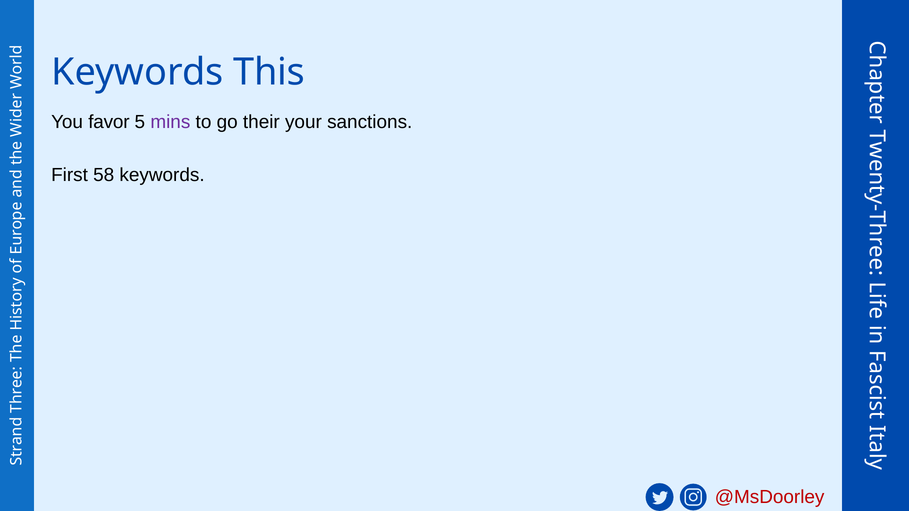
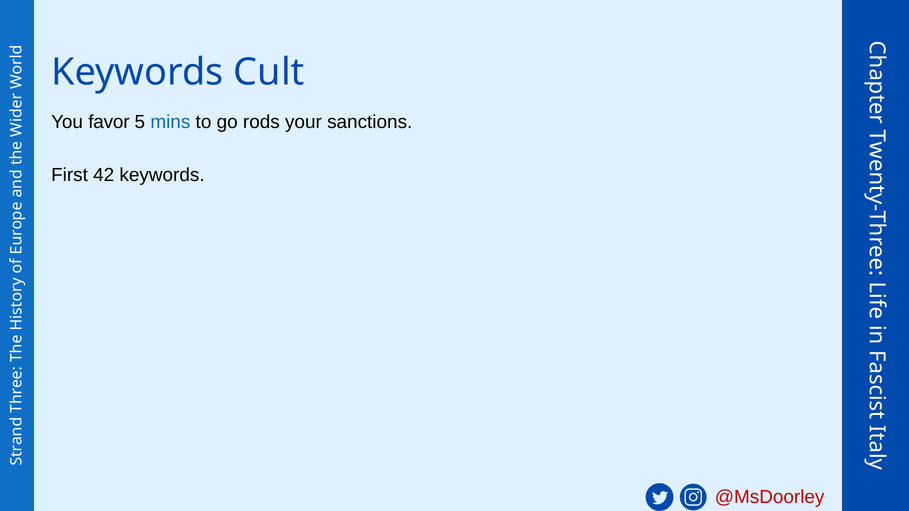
This: This -> Cult (269, 72)
mins colour: purple -> blue (170, 122)
their: their -> rods (261, 122)
58: 58 -> 42 (104, 175)
